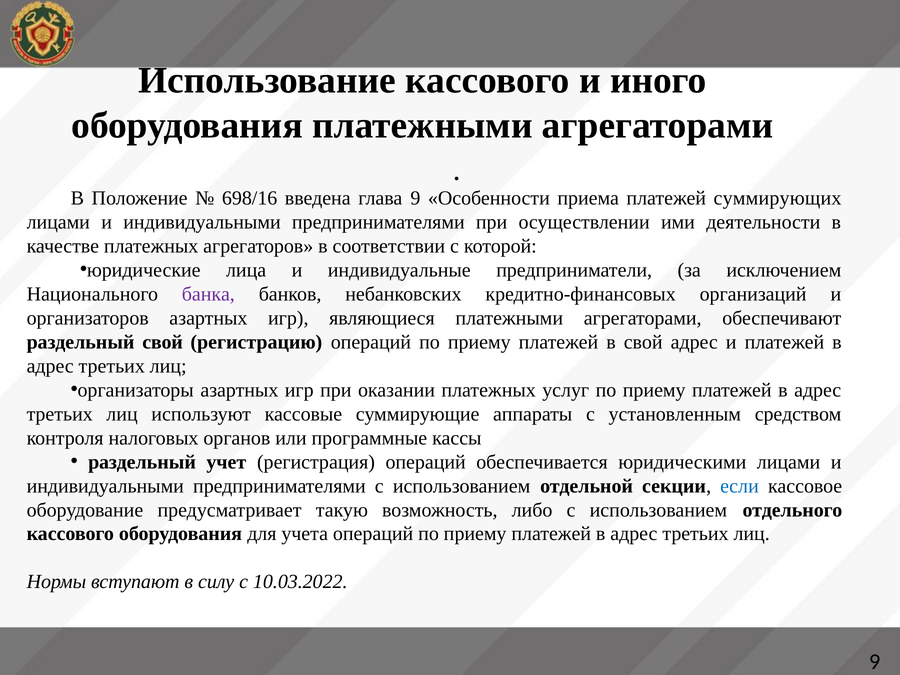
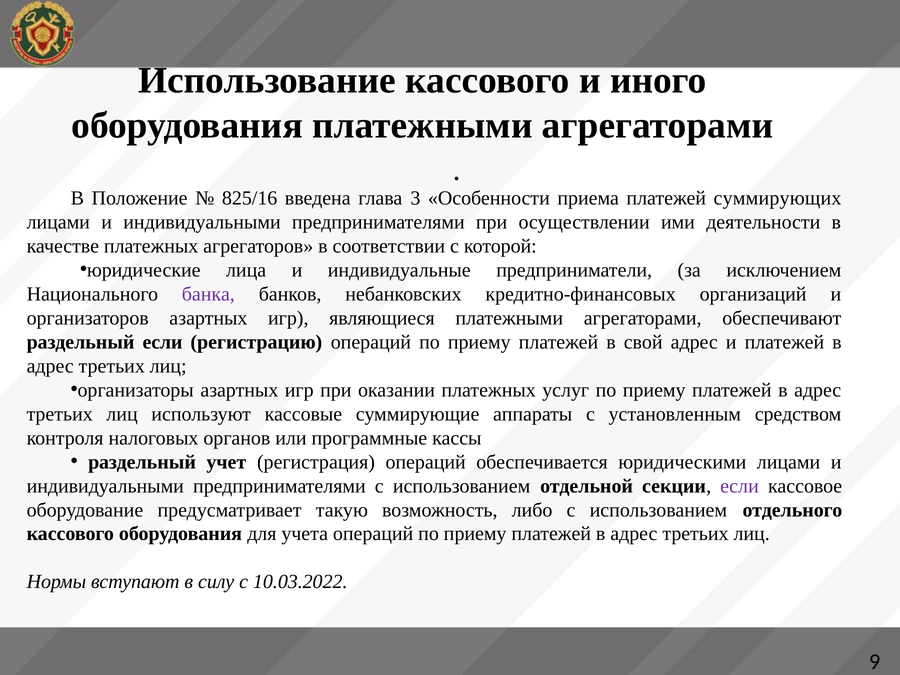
698/16: 698/16 -> 825/16 (250, 198)
глава 9: 9 -> 3 (415, 198)
раздельный свой: свой -> если (163, 342)
если colour: blue -> purple (740, 486)
